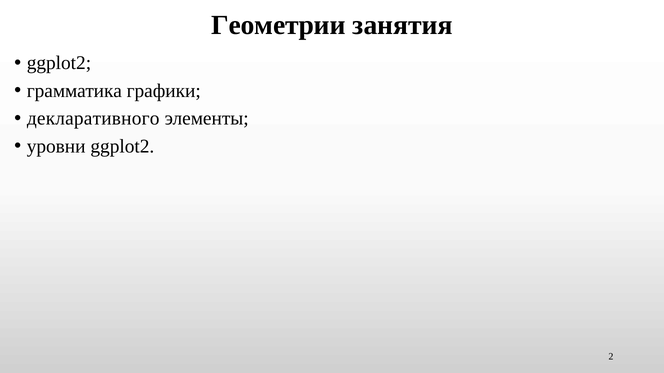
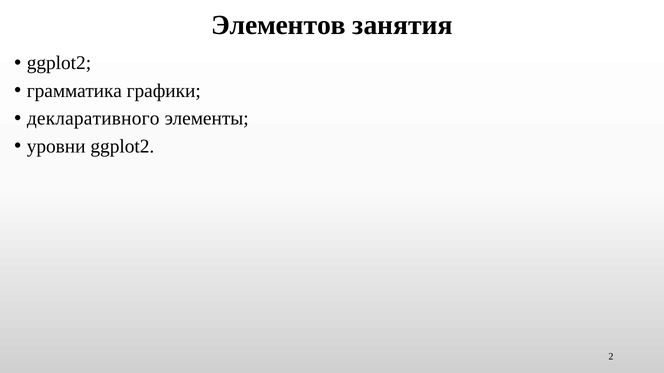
Геометрии: Геометрии -> Элементов (278, 25)
